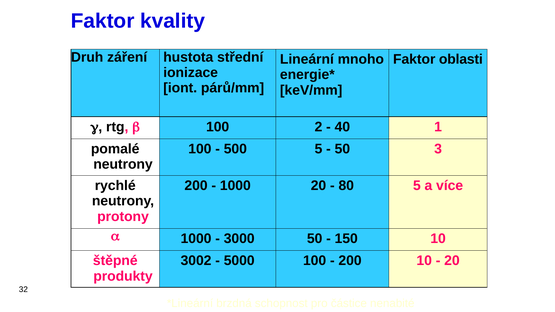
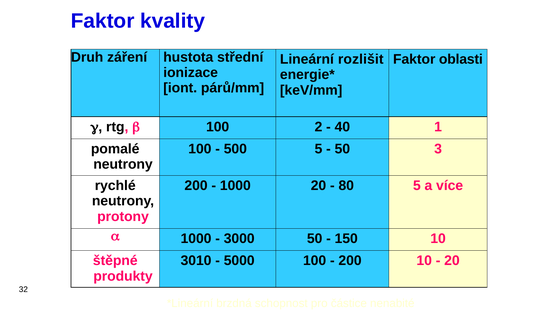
mnoho: mnoho -> rozlišit (361, 59)
3002: 3002 -> 3010 (196, 261)
